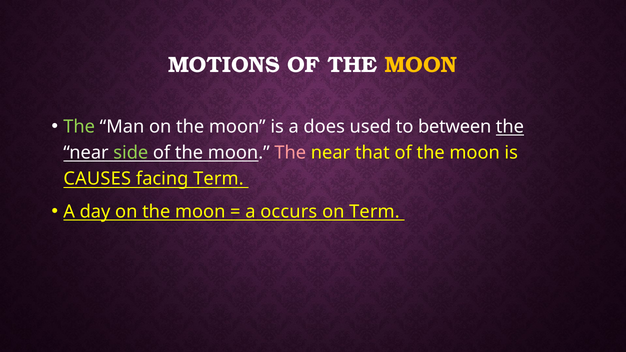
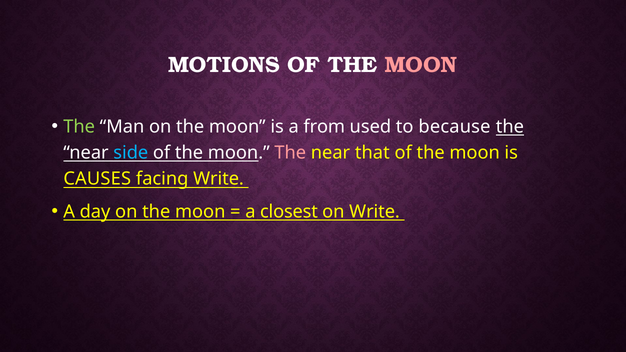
MOON colour: yellow -> pink (421, 65)
does: does -> from (324, 127)
between: between -> because (454, 127)
side colour: light green -> light blue (131, 153)
facing Term: Term -> Write (219, 179)
occurs: occurs -> closest (289, 212)
on Term: Term -> Write (375, 212)
